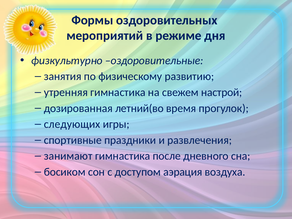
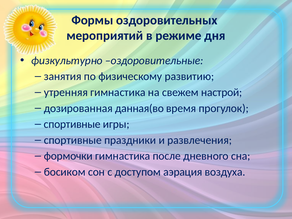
летний(во: летний(во -> данная(во (139, 108)
следующих: следующих -> спортивные (72, 124)
занимают: занимают -> формочки (68, 156)
